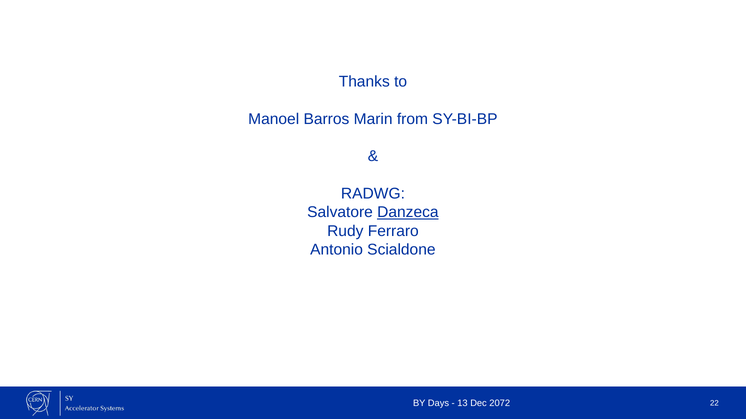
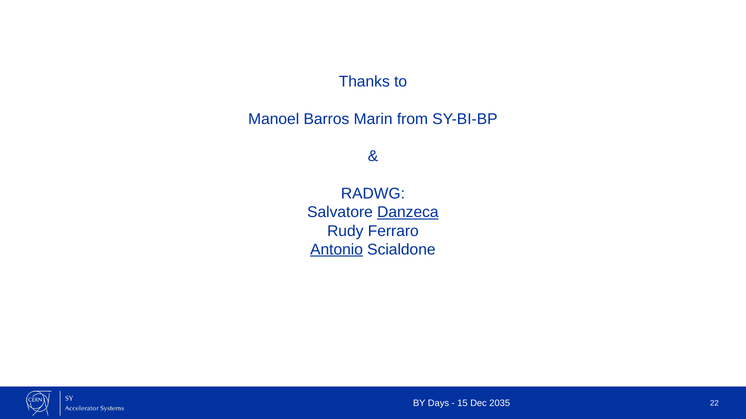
Antonio underline: none -> present (337, 250)
13: 13 -> 15 (463, 404)
2072: 2072 -> 2035 (500, 404)
